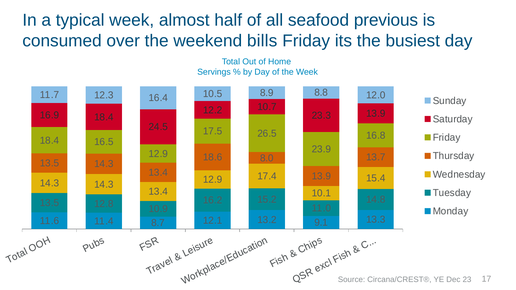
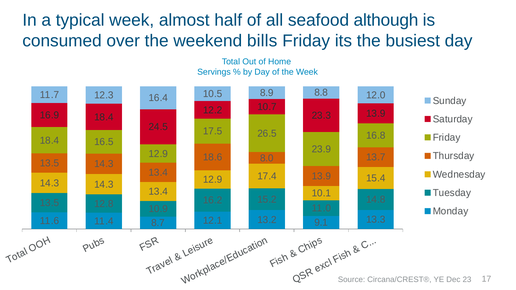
previous: previous -> although (386, 20)
